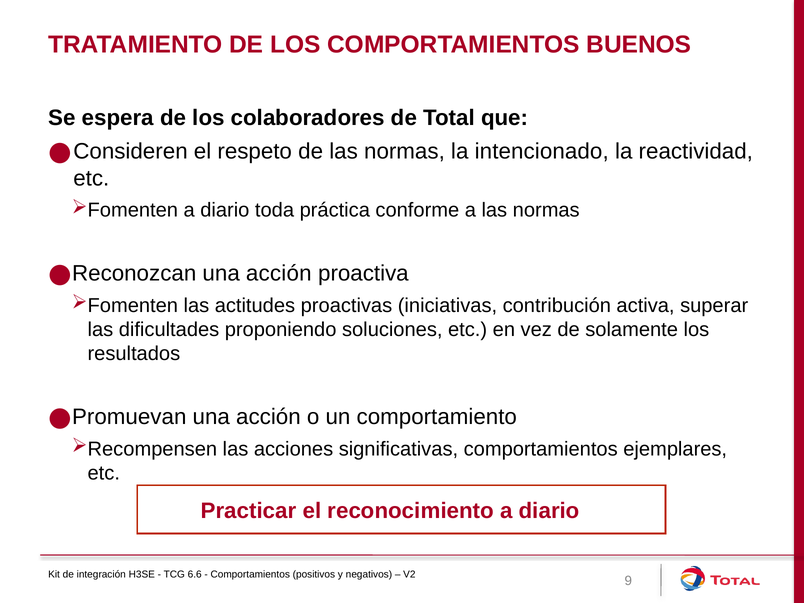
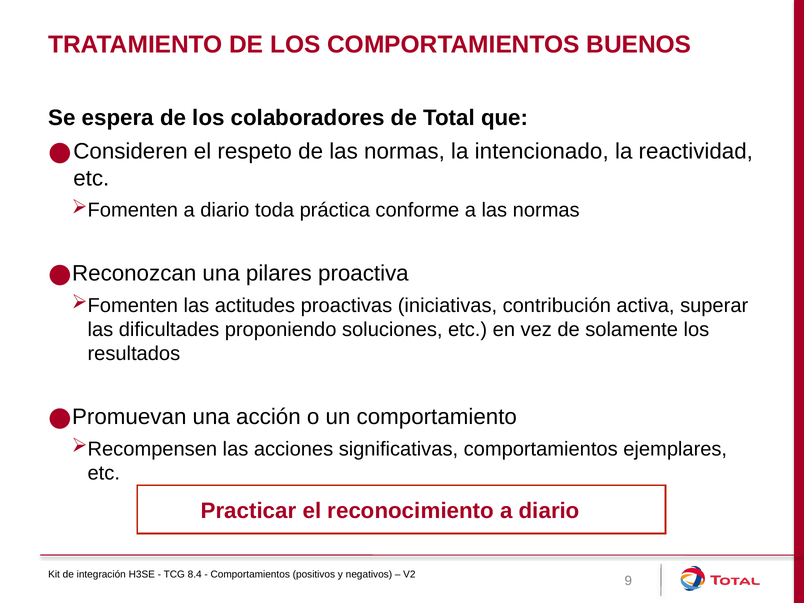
acción: acción -> pilares (279, 273)
6.6: 6.6 -> 8.4 (195, 575)
